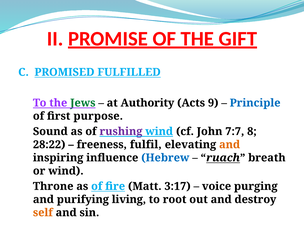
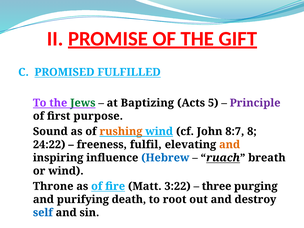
Authority: Authority -> Baptizing (147, 103)
9: 9 -> 5 (213, 103)
Principle colour: blue -> purple (255, 103)
rushing colour: purple -> orange (121, 131)
7:7: 7:7 -> 8:7 (235, 131)
28:22: 28:22 -> 24:22 (49, 145)
3:17: 3:17 -> 3:22 (178, 186)
voice: voice -> three (217, 186)
living: living -> death (129, 199)
self colour: orange -> blue (43, 213)
